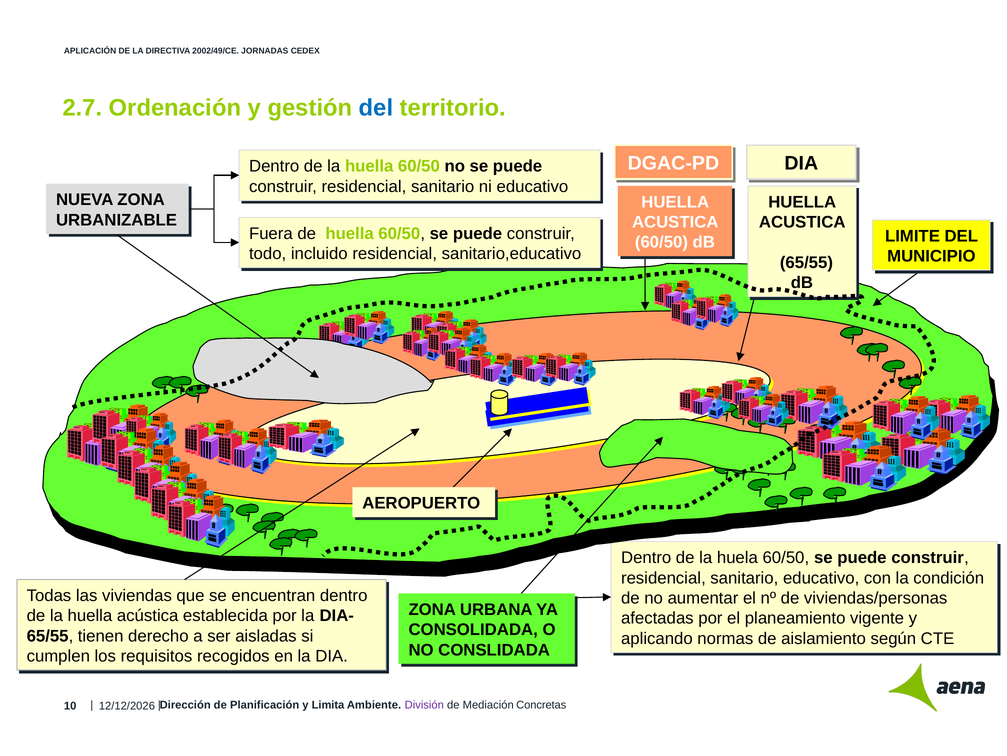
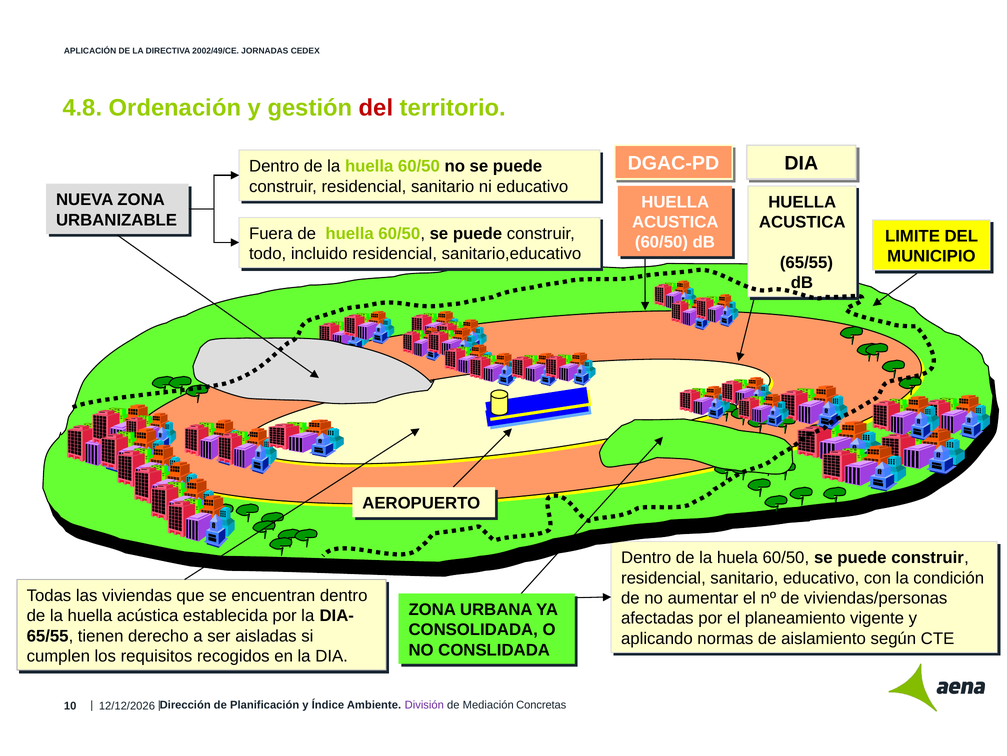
2.7: 2.7 -> 4.8 (82, 108)
del colour: blue -> red (376, 108)
Limita: Limita -> Índice (328, 705)
